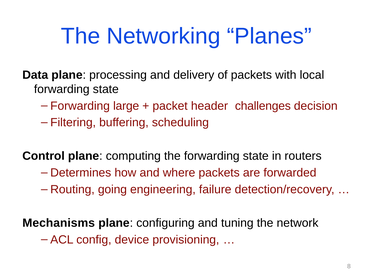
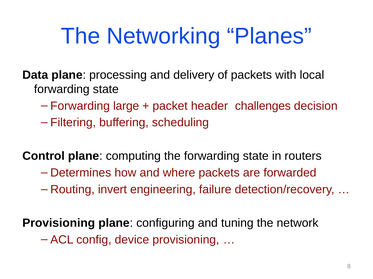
going: going -> invert (112, 190)
Mechanisms: Mechanisms -> Provisioning (59, 224)
